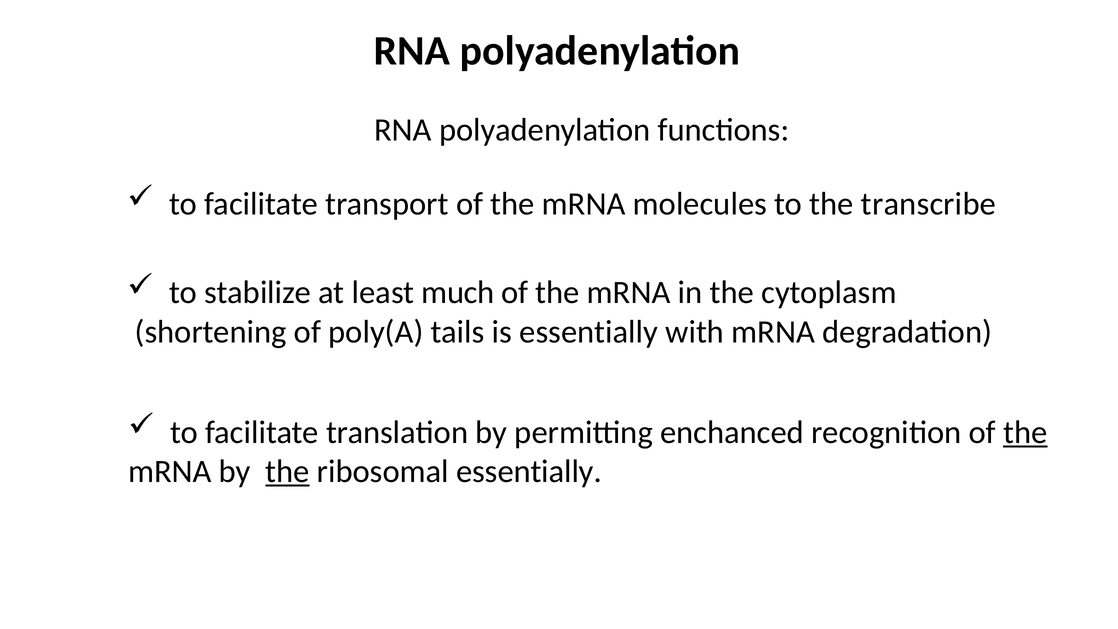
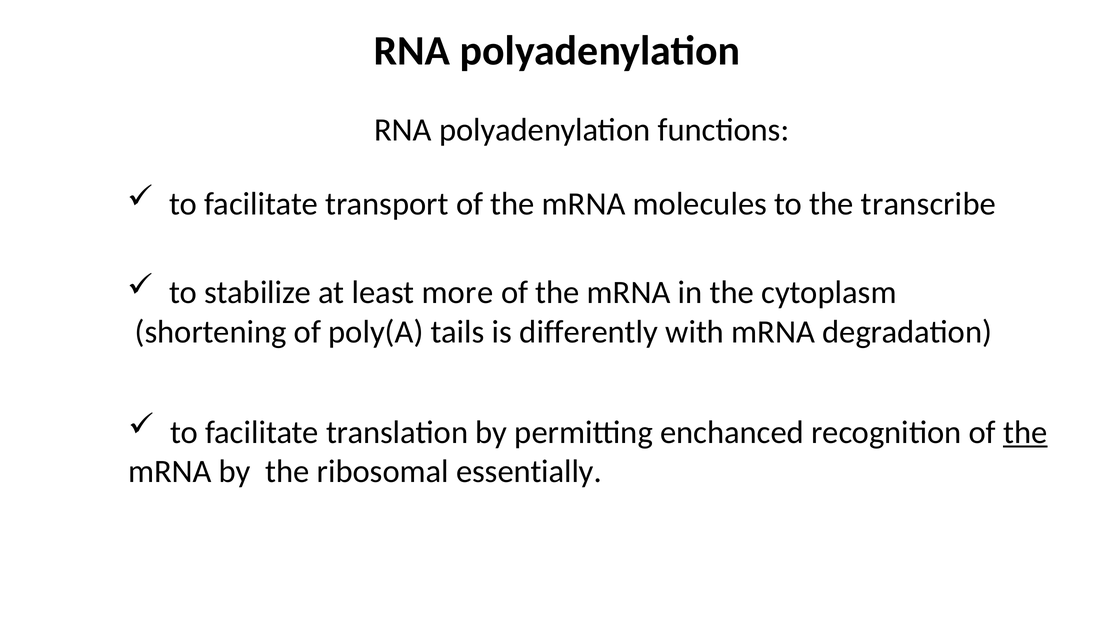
much: much -> more (458, 293)
is essentially: essentially -> differently (589, 332)
the underline: present -> none (287, 472)
